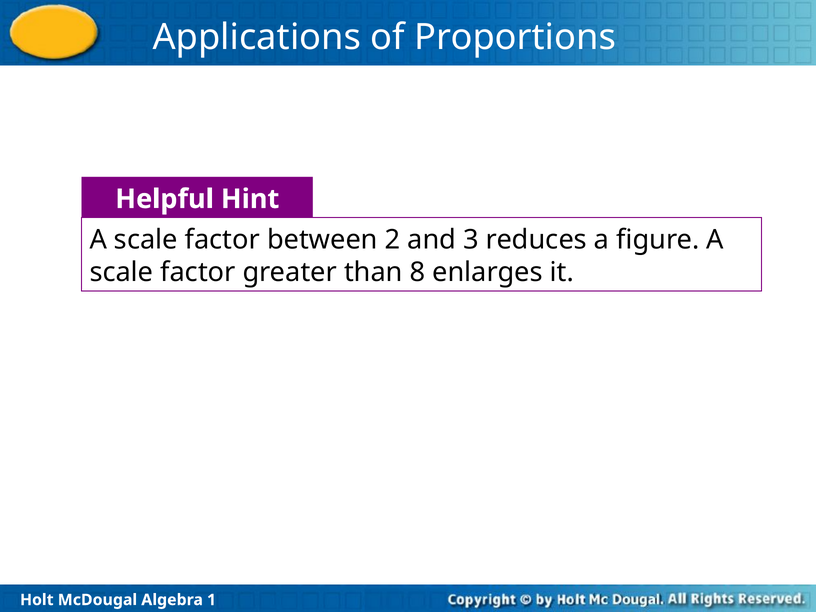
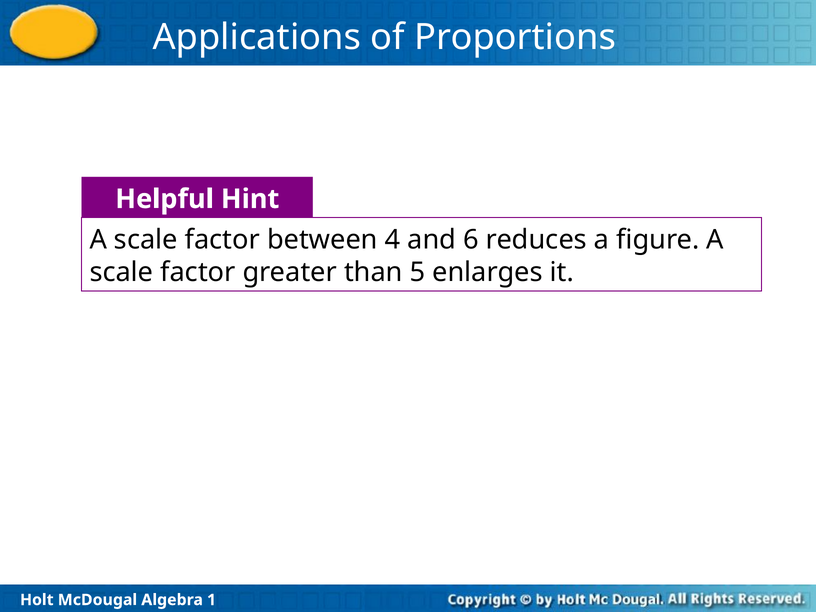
2: 2 -> 4 (393, 240)
3: 3 -> 6 (471, 240)
8: 8 -> 5 (417, 272)
